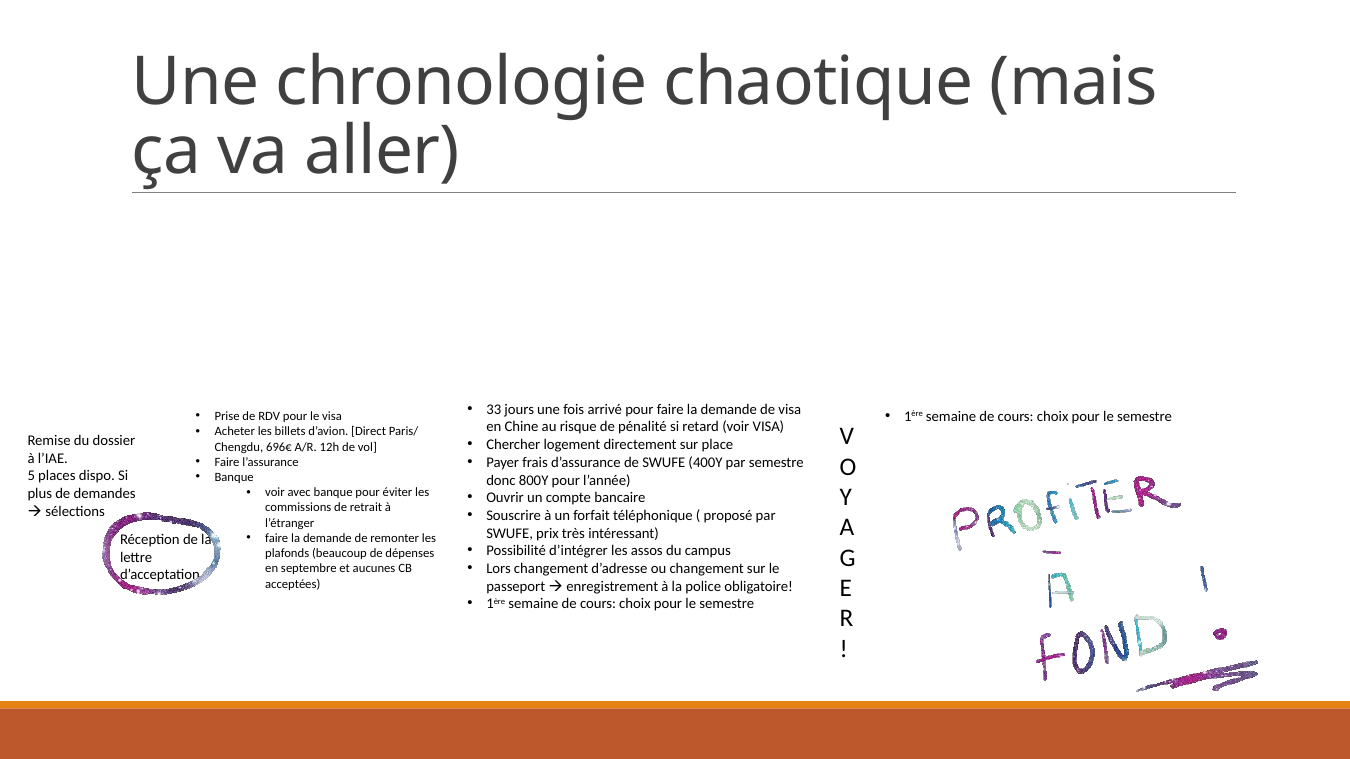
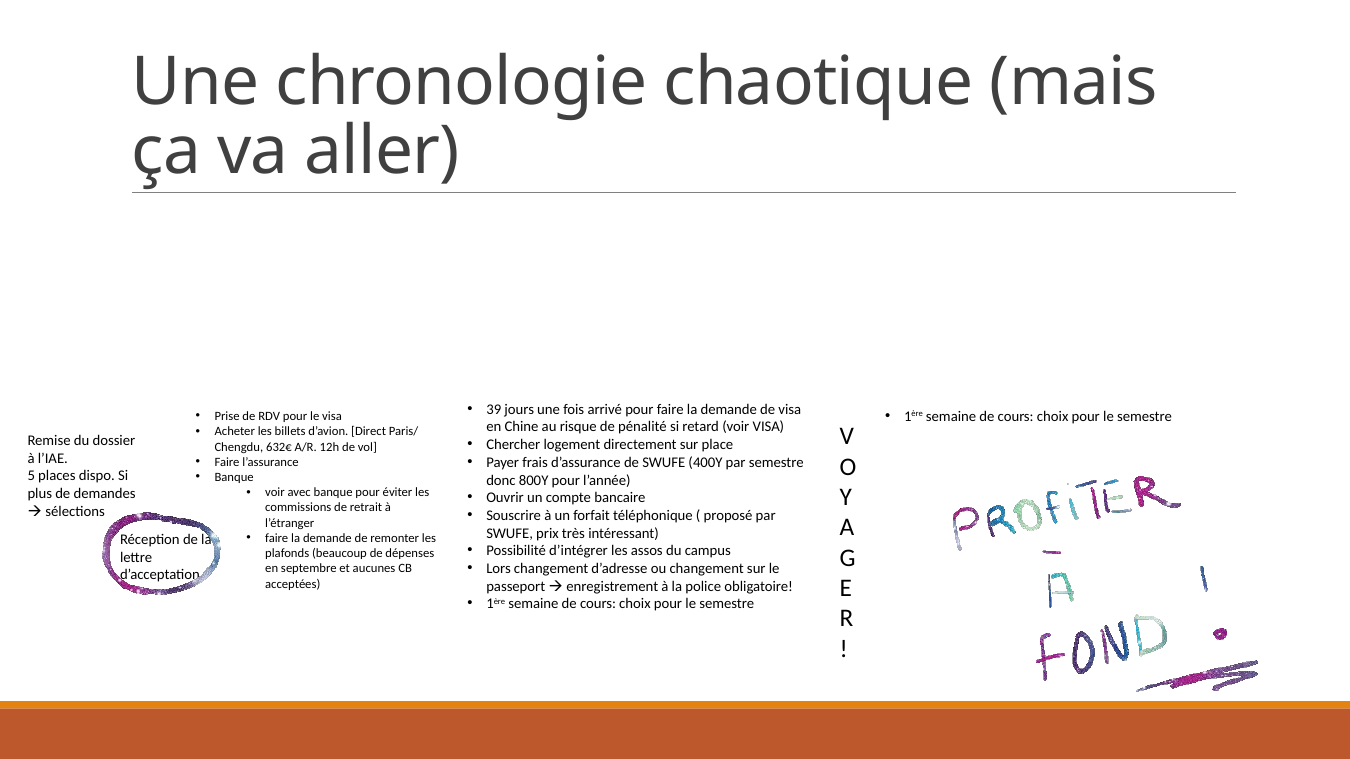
33: 33 -> 39 (494, 410)
696€: 696€ -> 632€ (279, 447)
